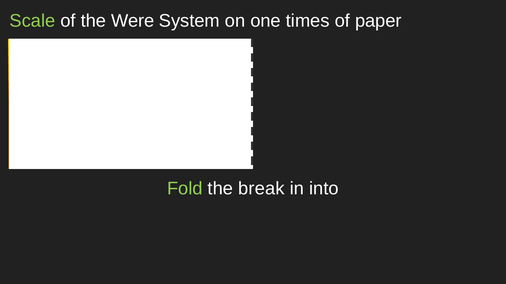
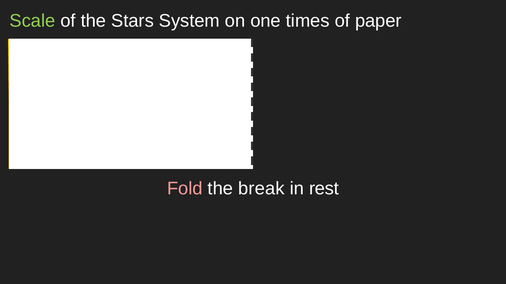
Were: Were -> Stars (133, 21)
Fold colour: light green -> pink (185, 189)
into: into -> rest (324, 189)
